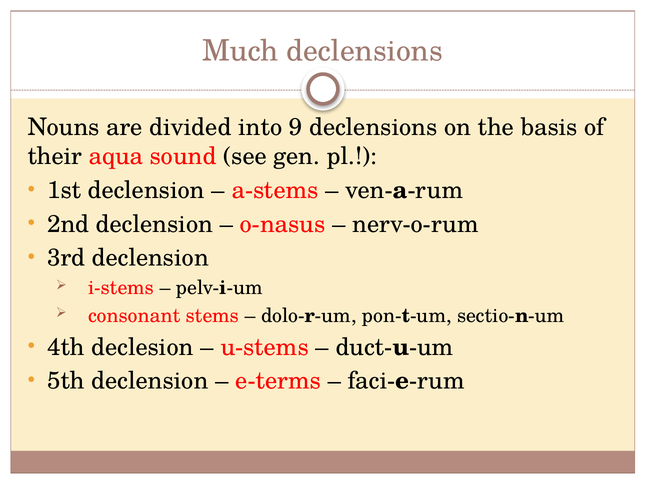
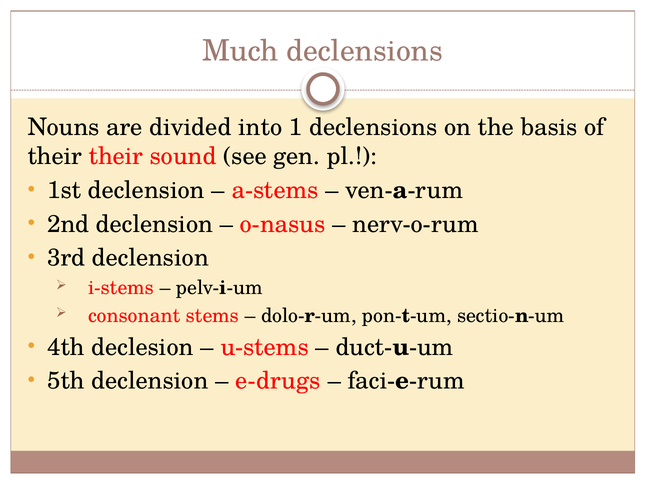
9: 9 -> 1 (296, 127)
their aqua: aqua -> their (116, 156)
e-terms: e-terms -> e-drugs (278, 381)
